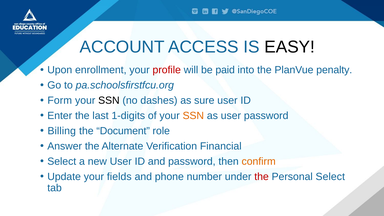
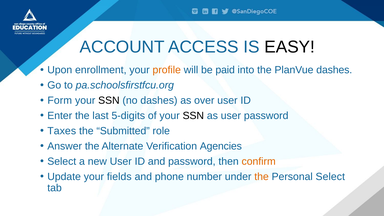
profile colour: red -> orange (167, 70)
PlanVue penalty: penalty -> dashes (334, 70)
sure: sure -> over (204, 100)
1-digits: 1-digits -> 5-digits (128, 116)
SSN colour: orange -> black (193, 116)
Billing: Billing -> Taxes (62, 131)
Document: Document -> Submitted (123, 131)
Financial: Financial -> Agencies (221, 146)
the colour: red -> orange (262, 177)
